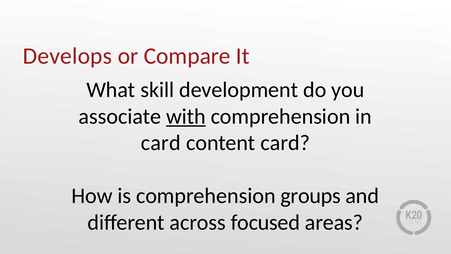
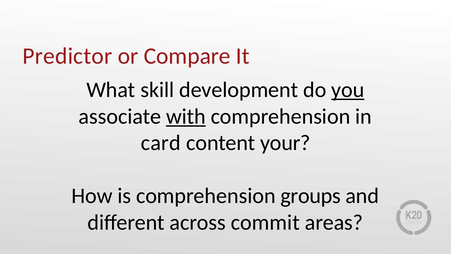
Develops: Develops -> Predictor (67, 56)
you underline: none -> present (348, 90)
content card: card -> your (285, 143)
focused: focused -> commit (265, 222)
